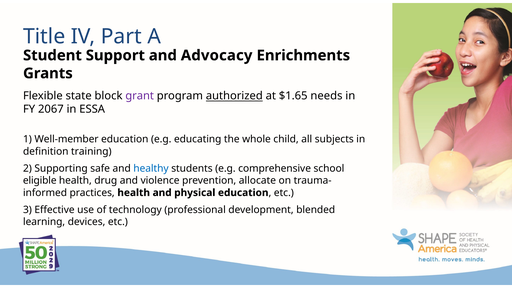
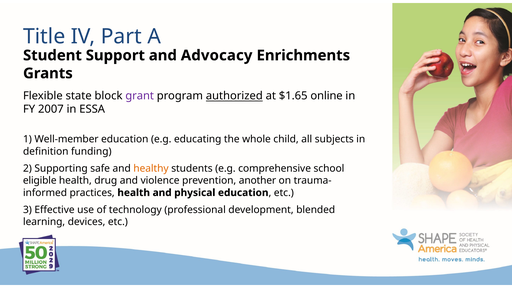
needs: needs -> online (327, 96)
2067: 2067 -> 2007 (51, 109)
training: training -> funding (91, 151)
healthy colour: blue -> orange (151, 168)
allocate: allocate -> another (257, 181)
